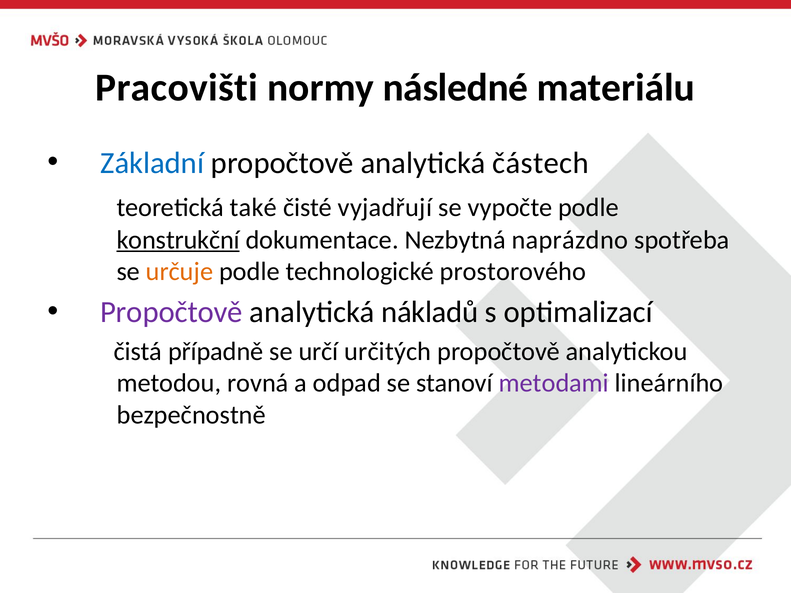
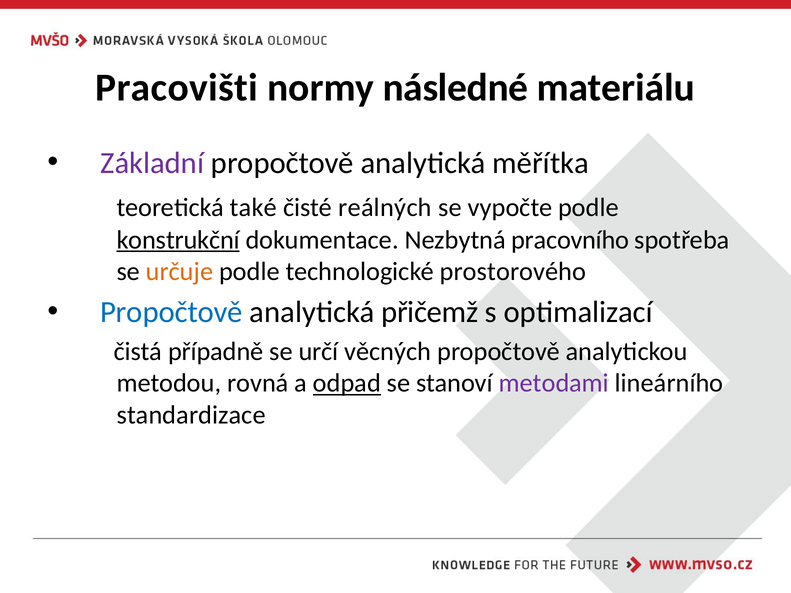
Základní colour: blue -> purple (152, 163)
částech: částech -> měřítka (541, 163)
vyjadřují: vyjadřují -> reálných (385, 208)
naprázdno: naprázdno -> pracovního (570, 240)
Propočtově colour: purple -> blue (171, 312)
nákladů: nákladů -> přičemž (430, 312)
určitých: určitých -> věcných (388, 352)
odpad underline: none -> present (347, 383)
bezpečnostně: bezpečnostně -> standardizace (191, 415)
